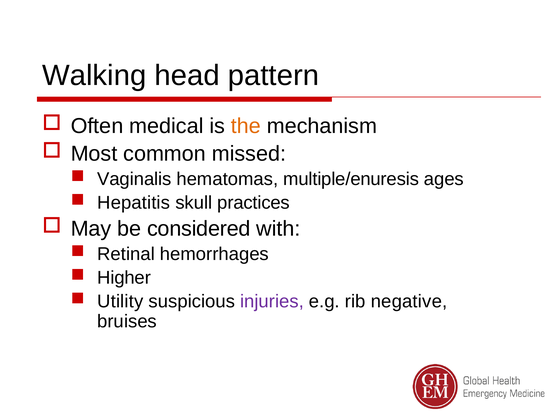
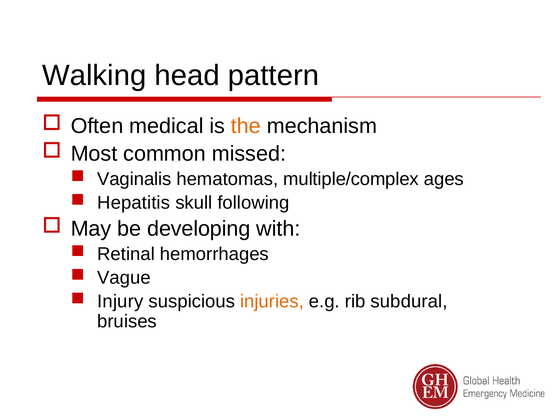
multiple/enuresis: multiple/enuresis -> multiple/complex (351, 179)
practices: practices -> following (253, 203)
considered: considered -> developing (199, 229)
Higher: Higher -> Vague (124, 278)
Utility: Utility -> Injury (120, 302)
injuries colour: purple -> orange (272, 302)
negative: negative -> subdural (409, 302)
